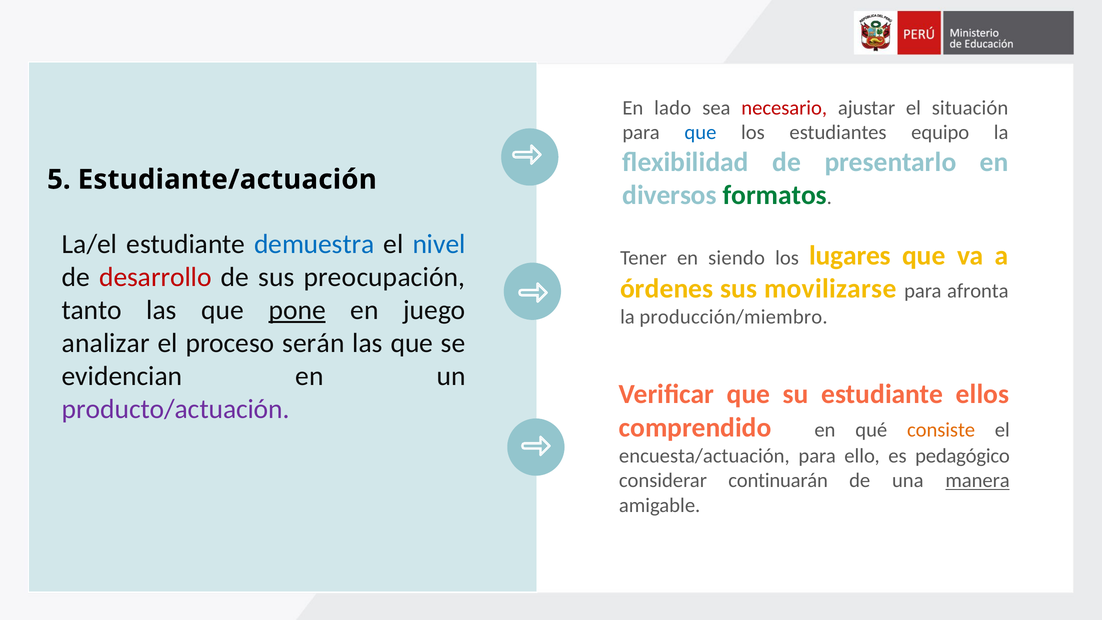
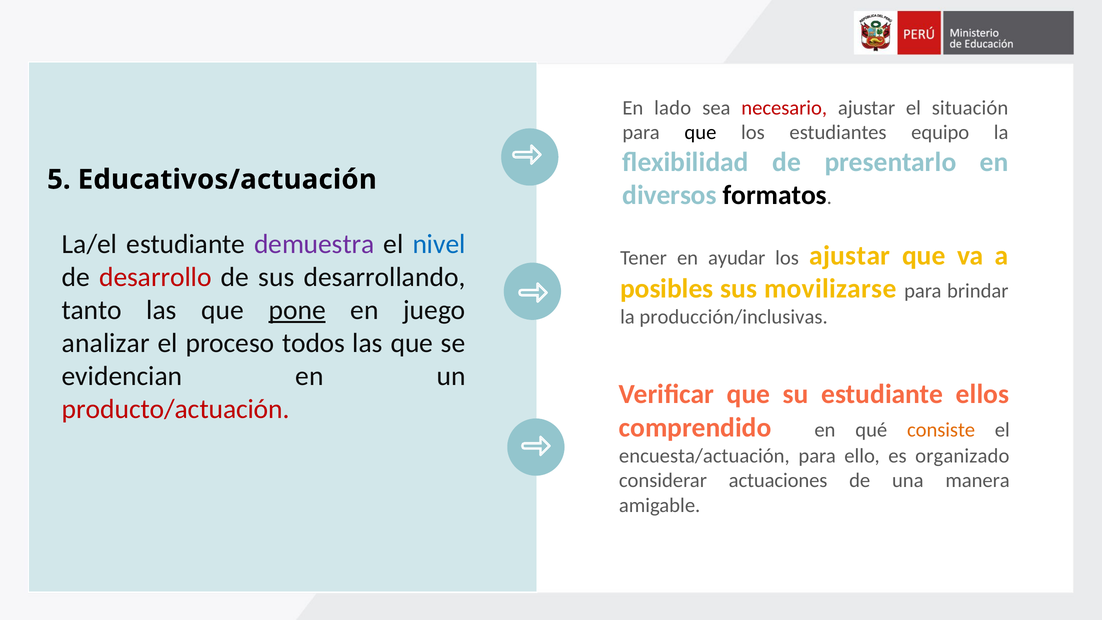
que colour: blue -> black (700, 133)
Estudiante/actuación: Estudiante/actuación -> Educativos/actuación (227, 180)
formatos colour: green -> black (775, 195)
demuestra colour: blue -> purple (314, 244)
siendo: siendo -> ayudar (737, 258)
los lugares: lugares -> ajustar (850, 255)
preocupación: preocupación -> desarrollando (385, 277)
órdenes: órdenes -> posibles (667, 288)
afronta: afronta -> brindar (978, 291)
producción/miembro: producción/miembro -> producción/inclusivas (734, 317)
serán: serán -> todos (314, 343)
producto/actuación colour: purple -> red (176, 409)
pedagógico: pedagógico -> organizado (962, 456)
continuarán: continuarán -> actuaciones (778, 481)
manera underline: present -> none (978, 481)
